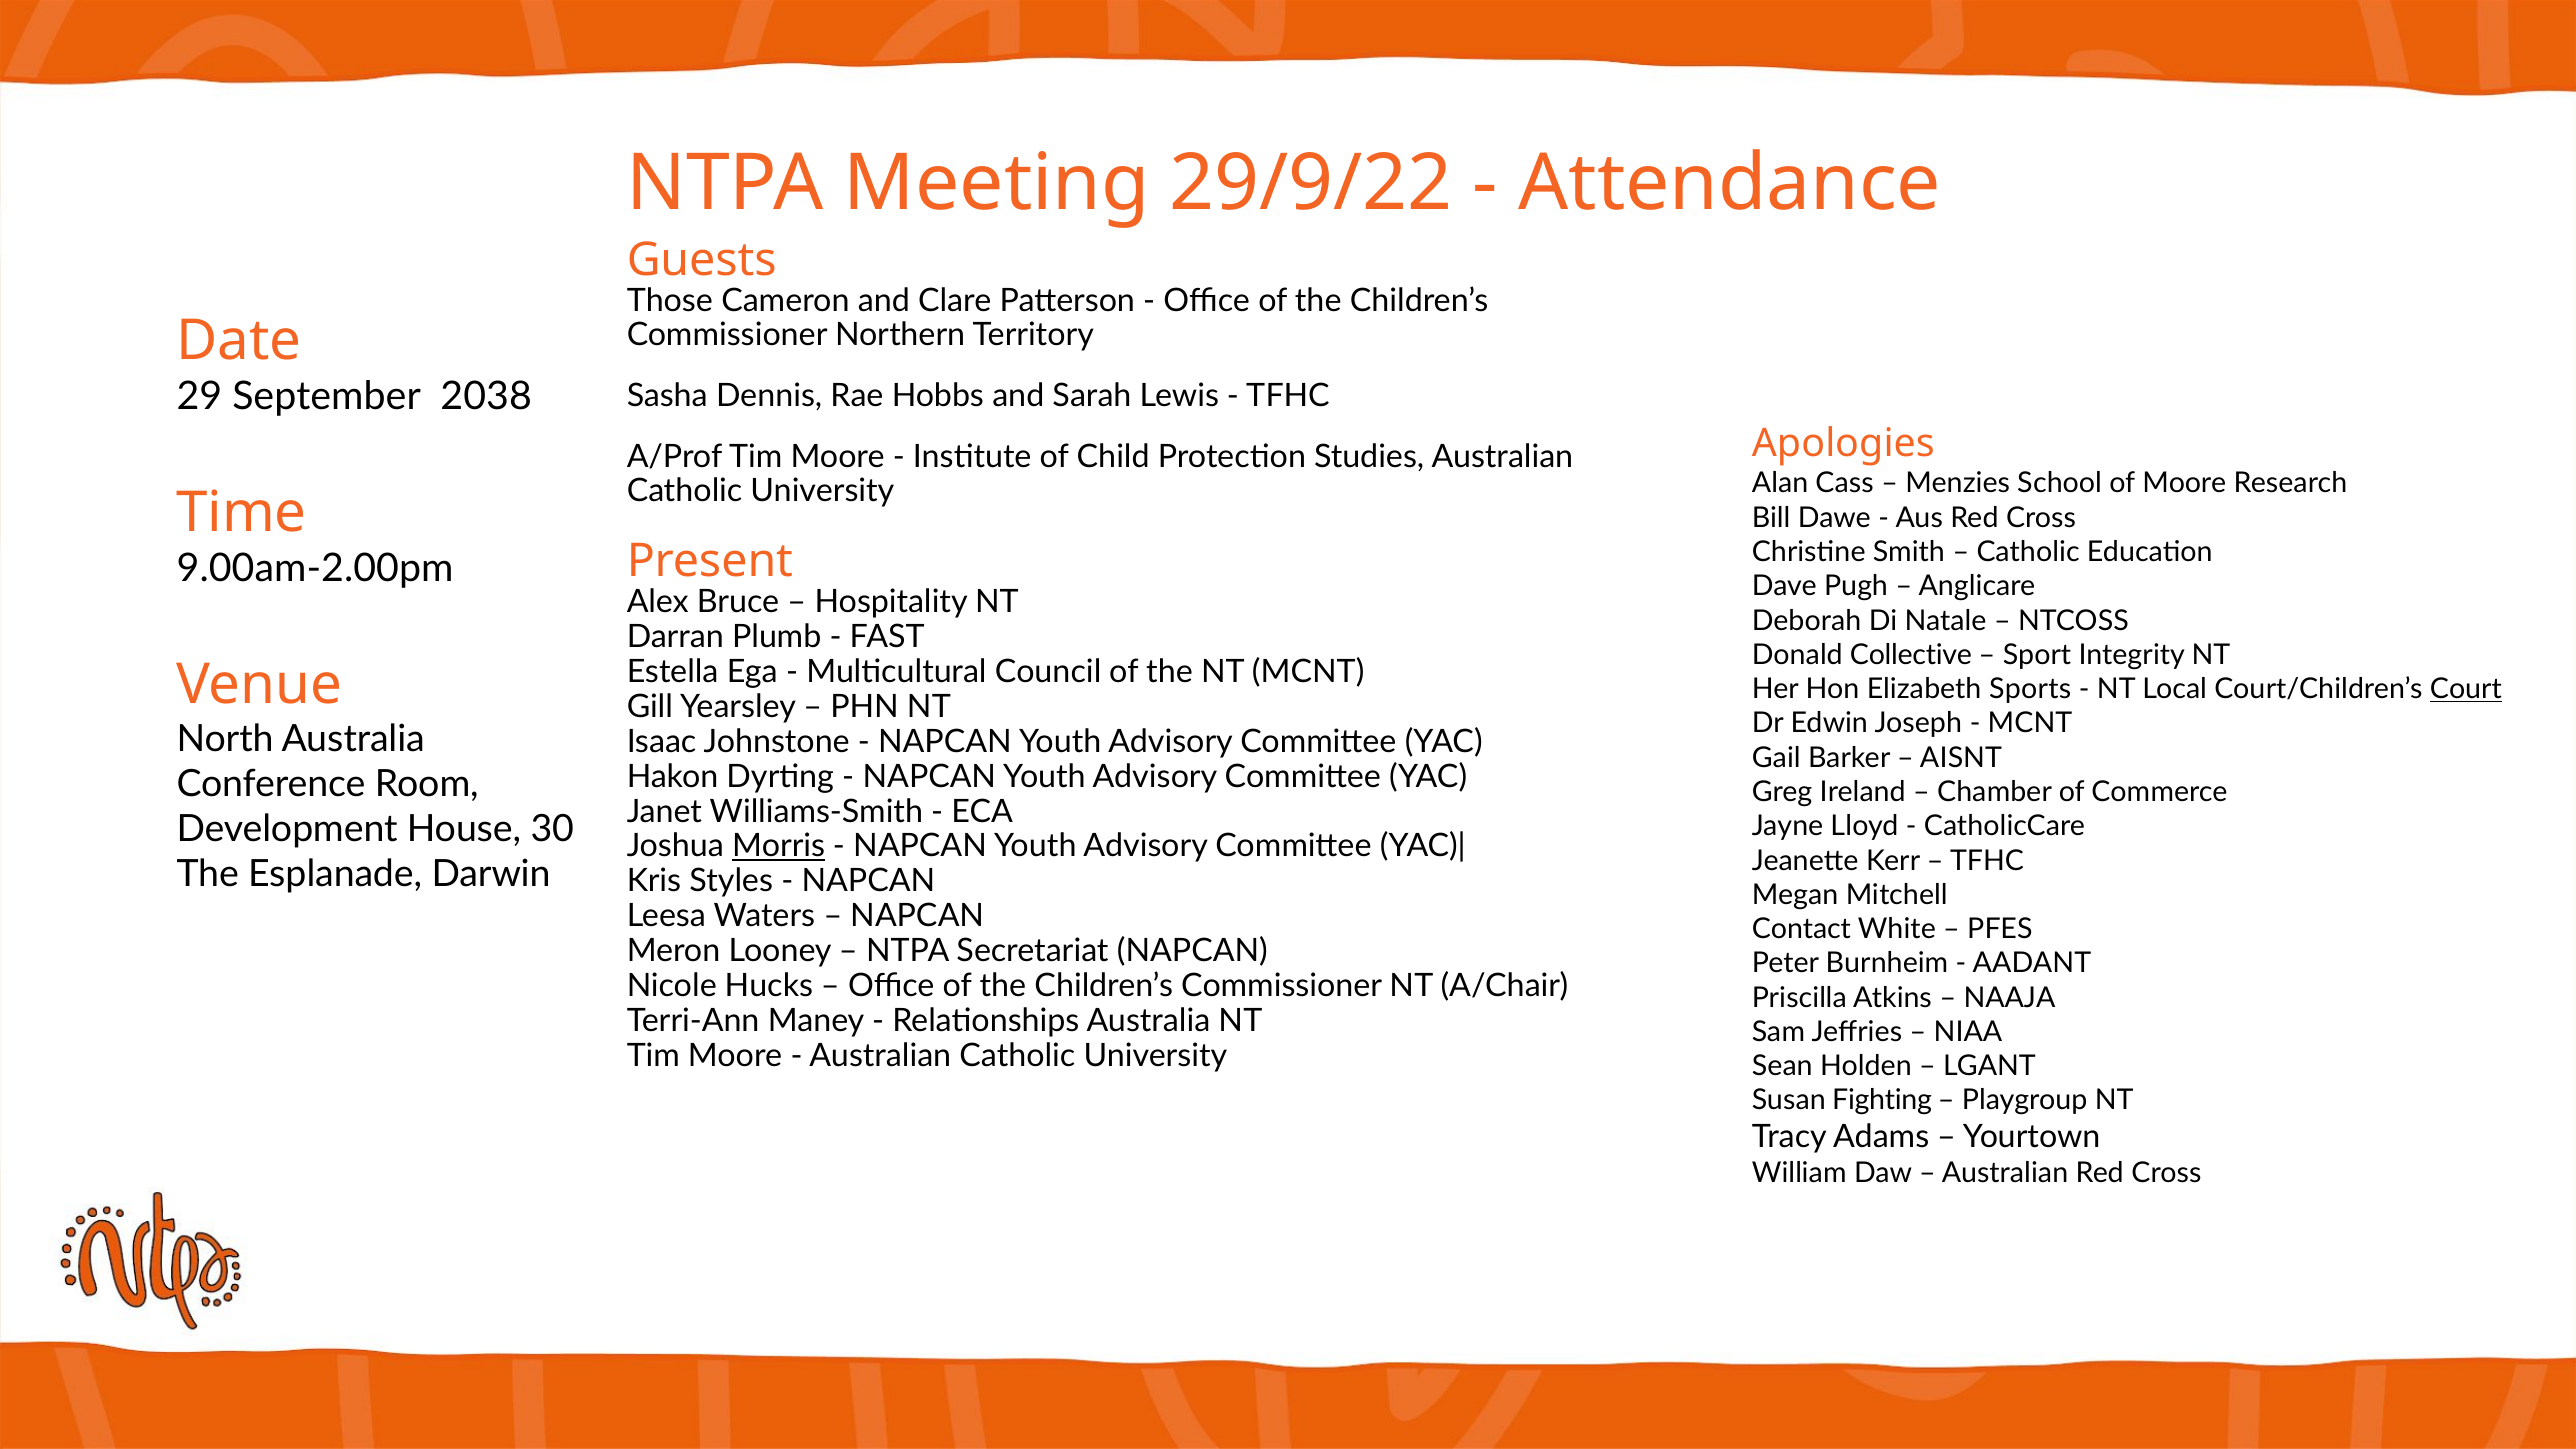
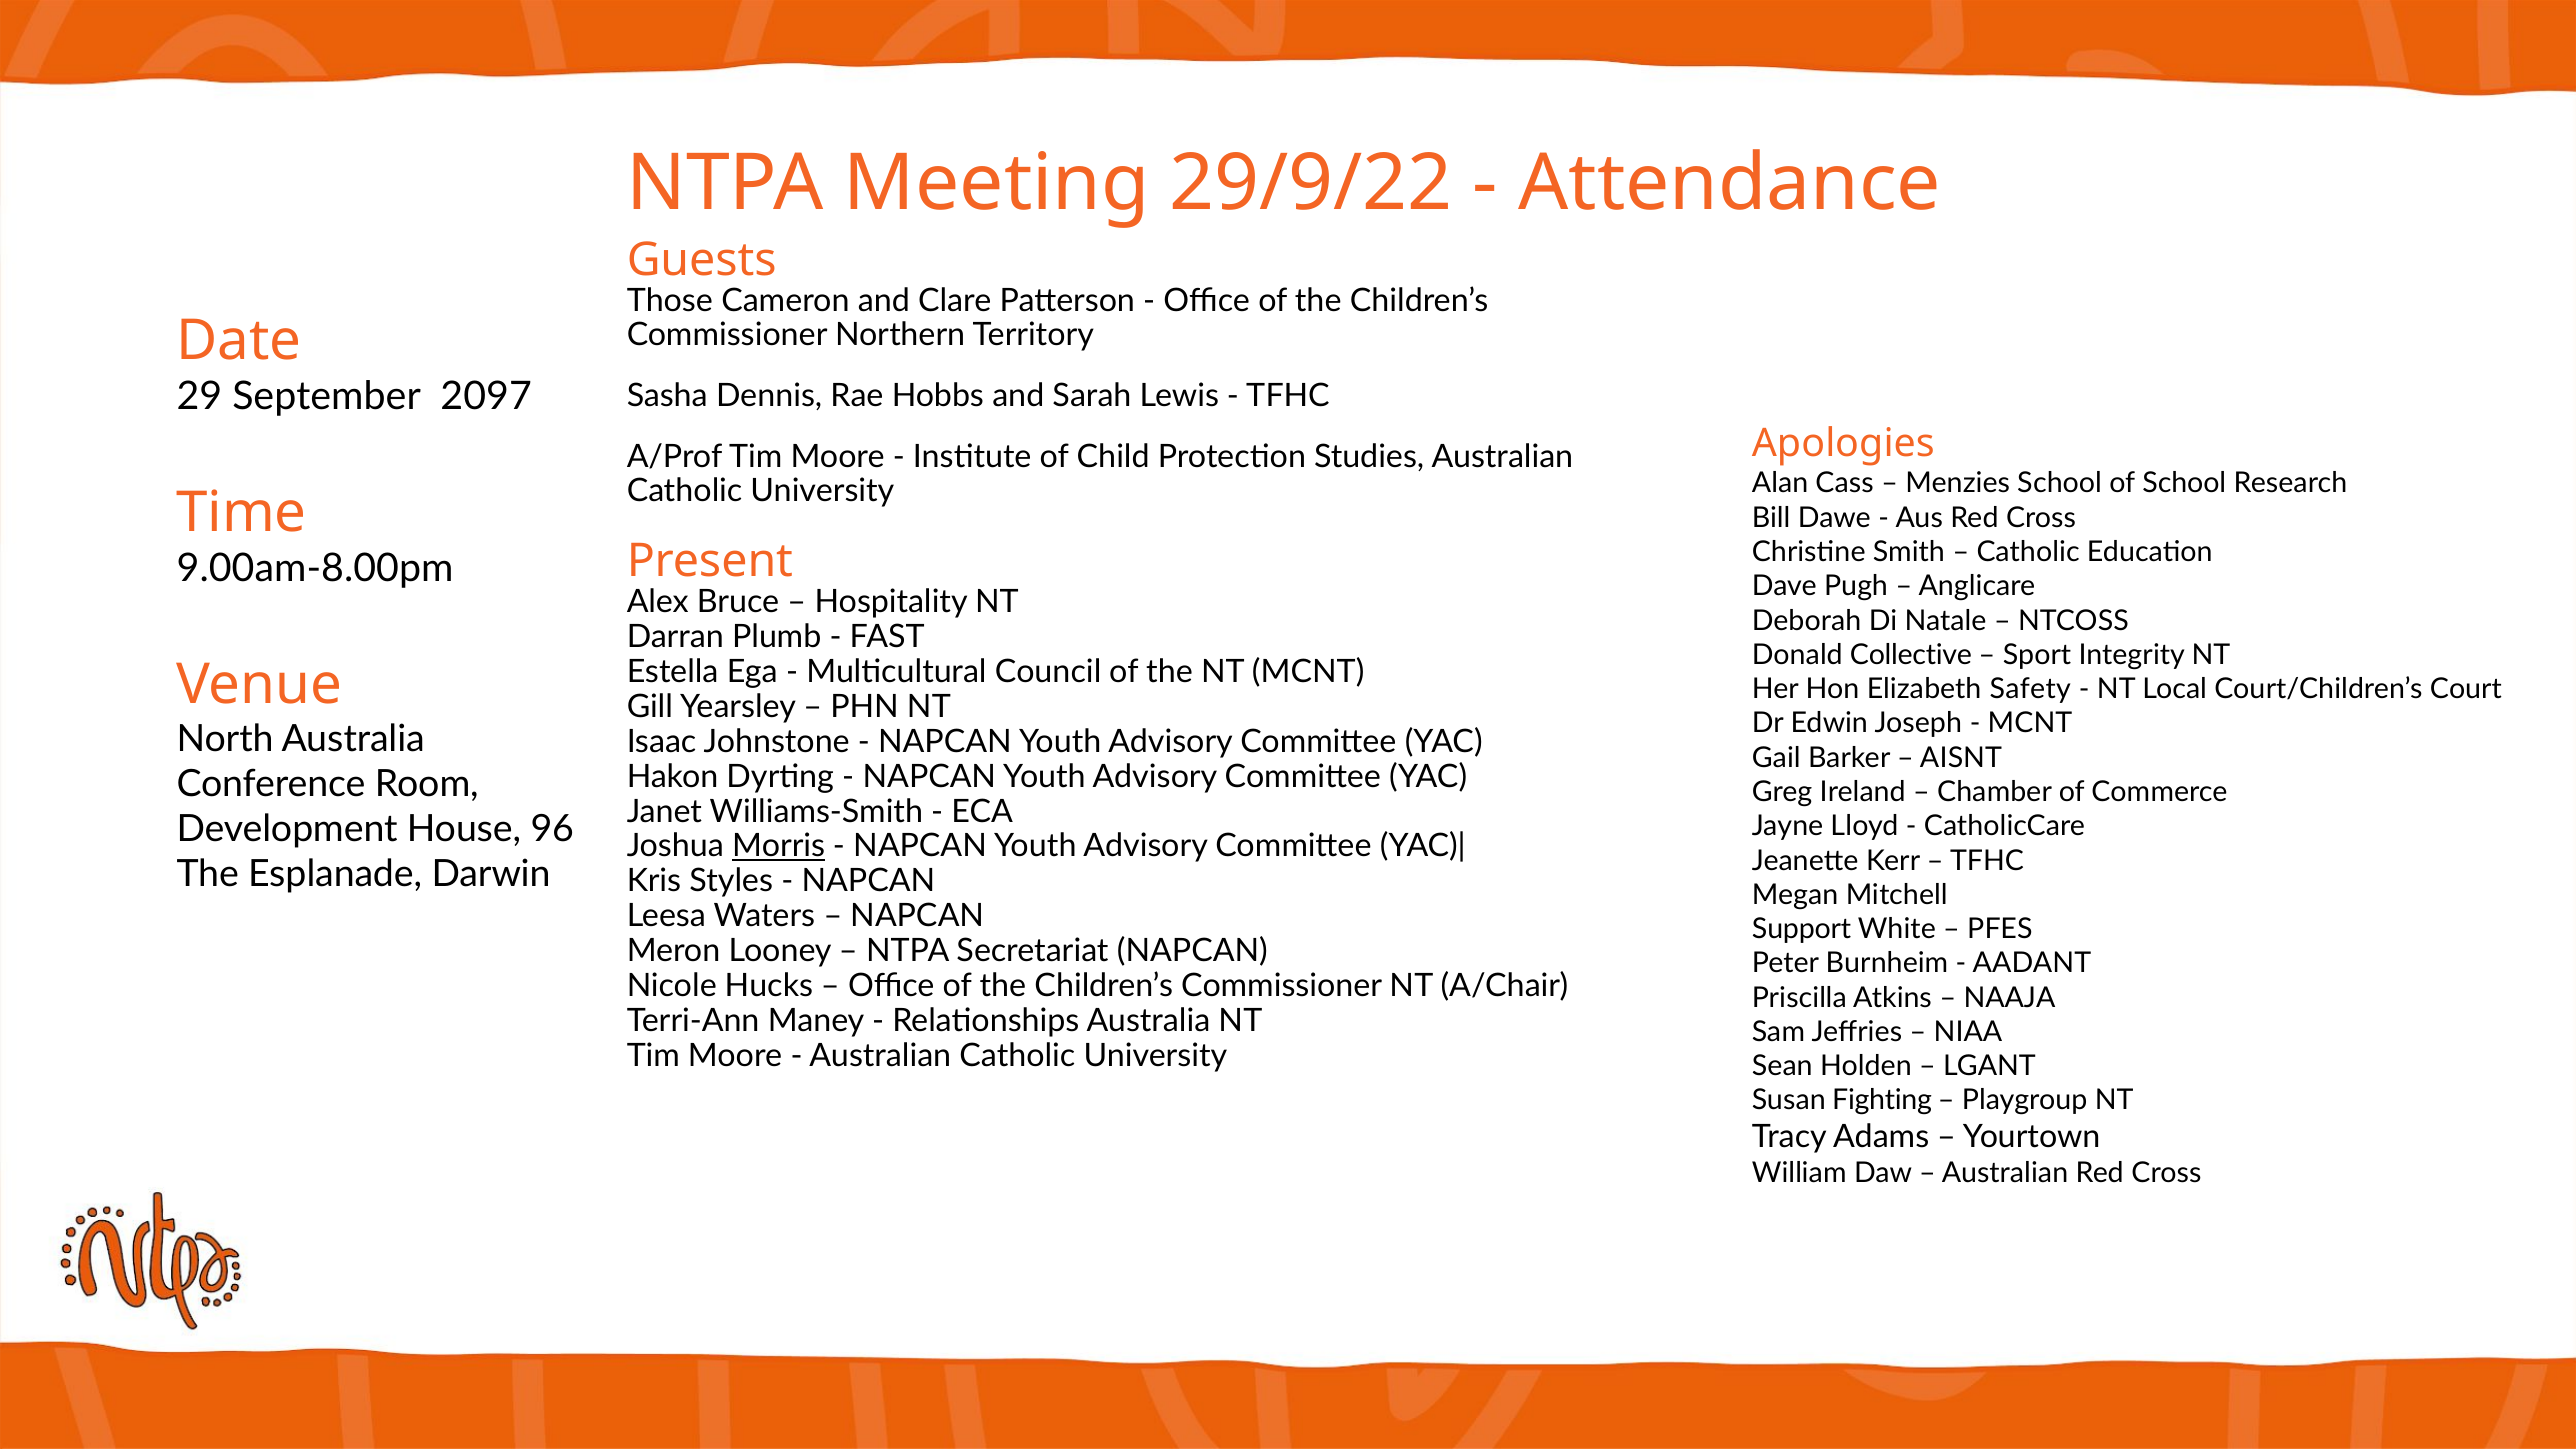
2038: 2038 -> 2097 (486, 397)
of Moore: Moore -> School (2184, 484)
9.00am-2.00pm: 9.00am-2.00pm -> 9.00am-8.00pm (315, 569)
Sports: Sports -> Safety (2030, 689)
Court underline: present -> none (2466, 689)
30: 30 -> 96 (552, 829)
Contact: Contact -> Support (1802, 929)
